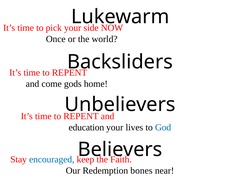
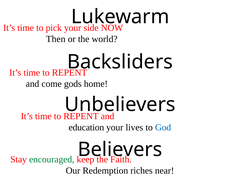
Once: Once -> Then (56, 39)
encouraged colour: blue -> green (52, 159)
bones: bones -> riches (142, 171)
